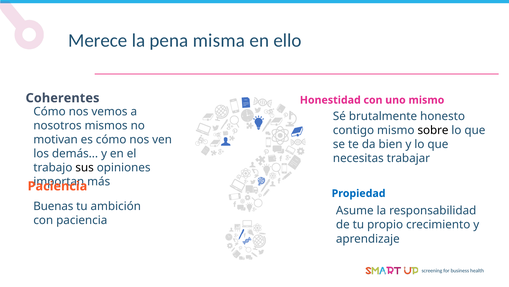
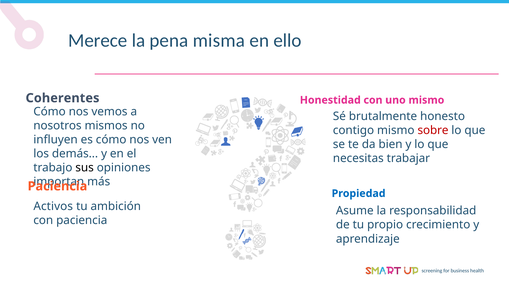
sobre colour: black -> red (433, 130)
motivan: motivan -> influyen (56, 139)
Buenas: Buenas -> Activos (53, 206)
